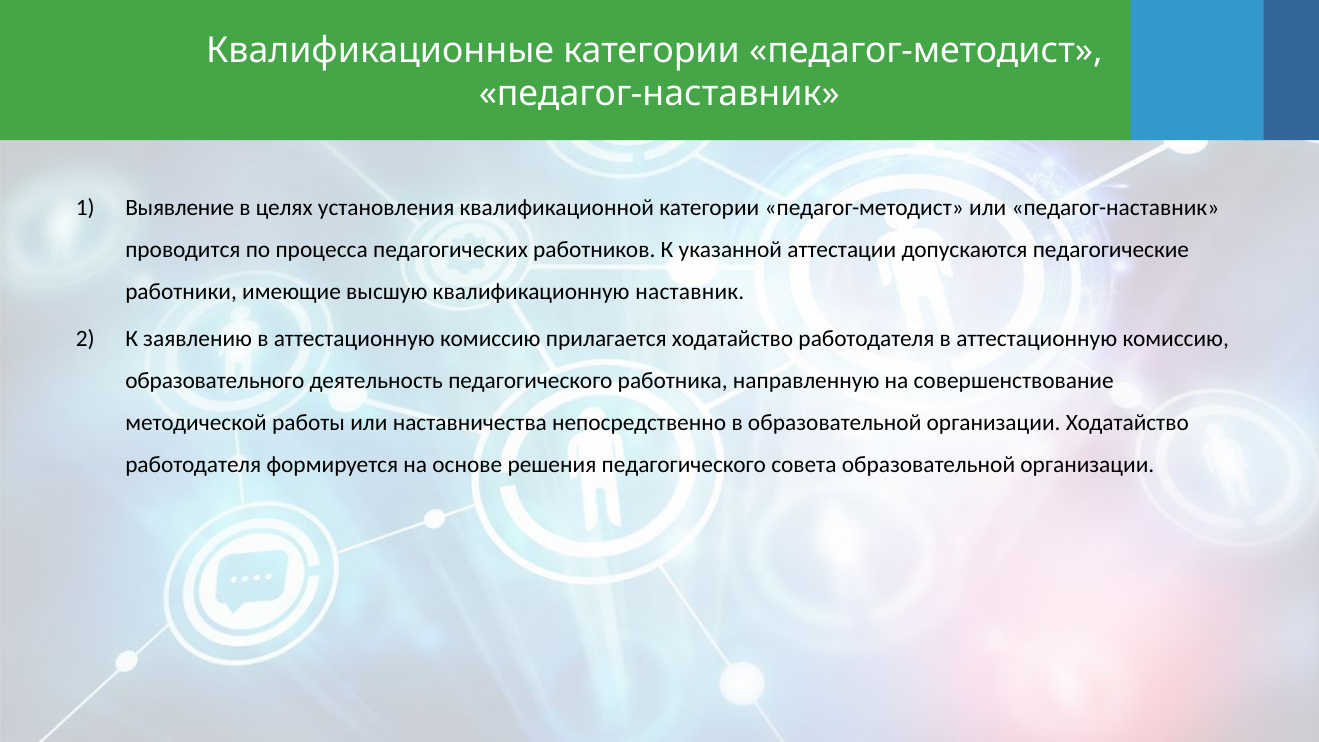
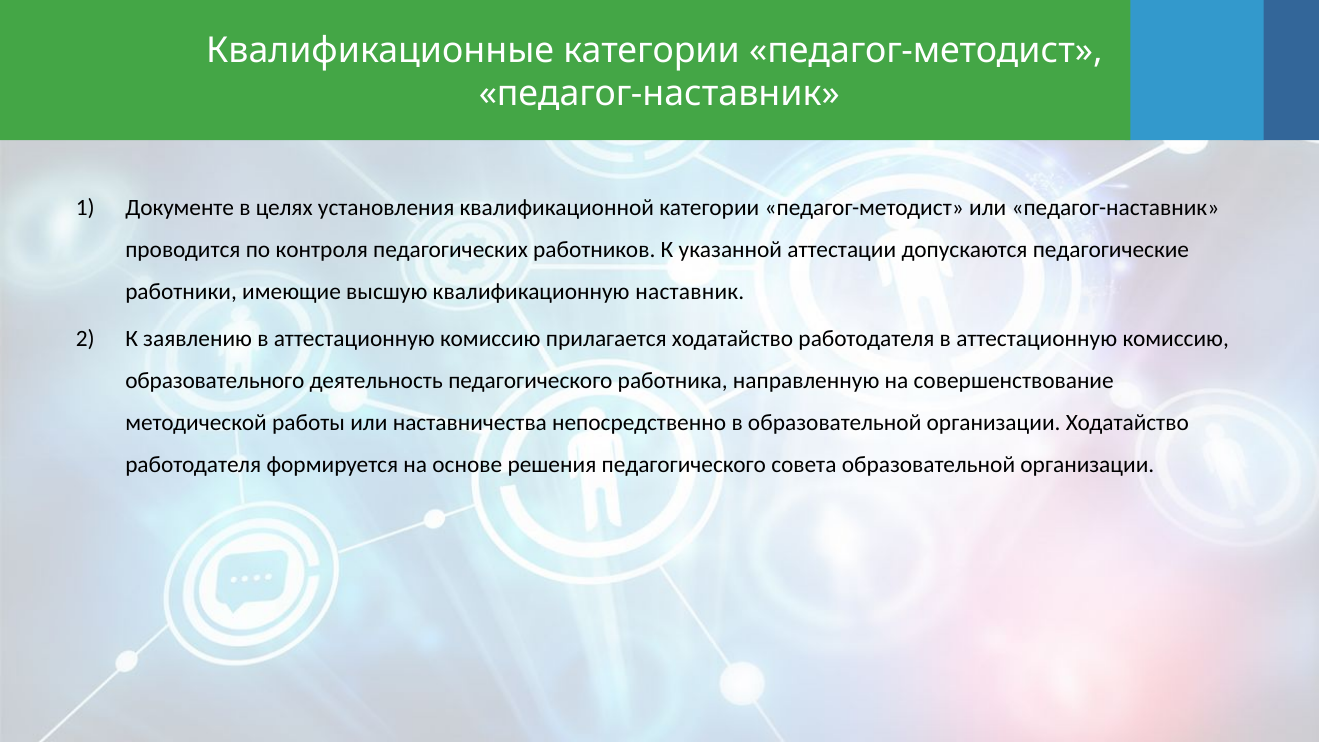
Выявление: Выявление -> Документе (180, 208)
процесса: процесса -> контроля (322, 250)
